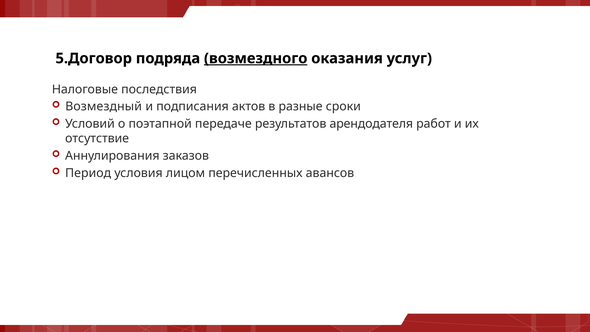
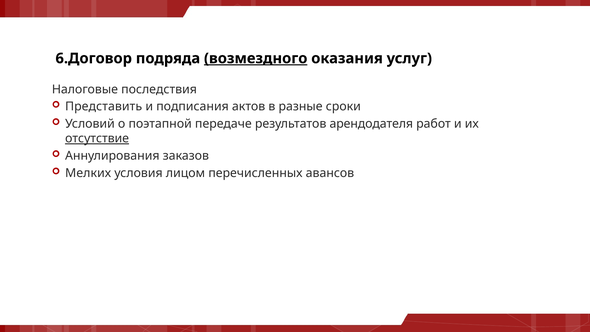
5.Договор: 5.Договор -> 6.Договор (94, 58)
Возмездный: Возмездный -> Представить (104, 107)
отсутствие underline: none -> present (97, 139)
Период: Период -> Мелких (88, 173)
